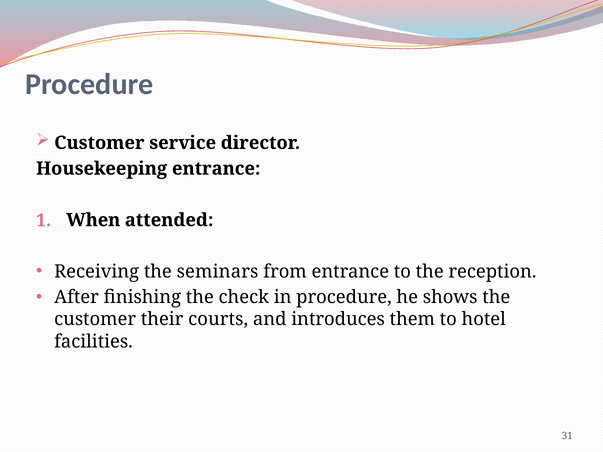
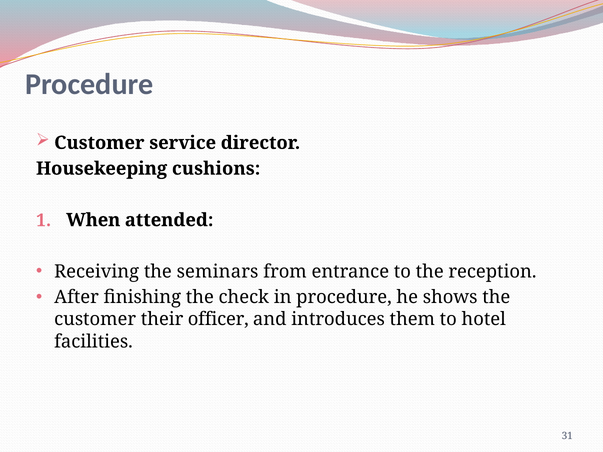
Housekeeping entrance: entrance -> cushions (216, 169)
courts: courts -> officer (218, 320)
